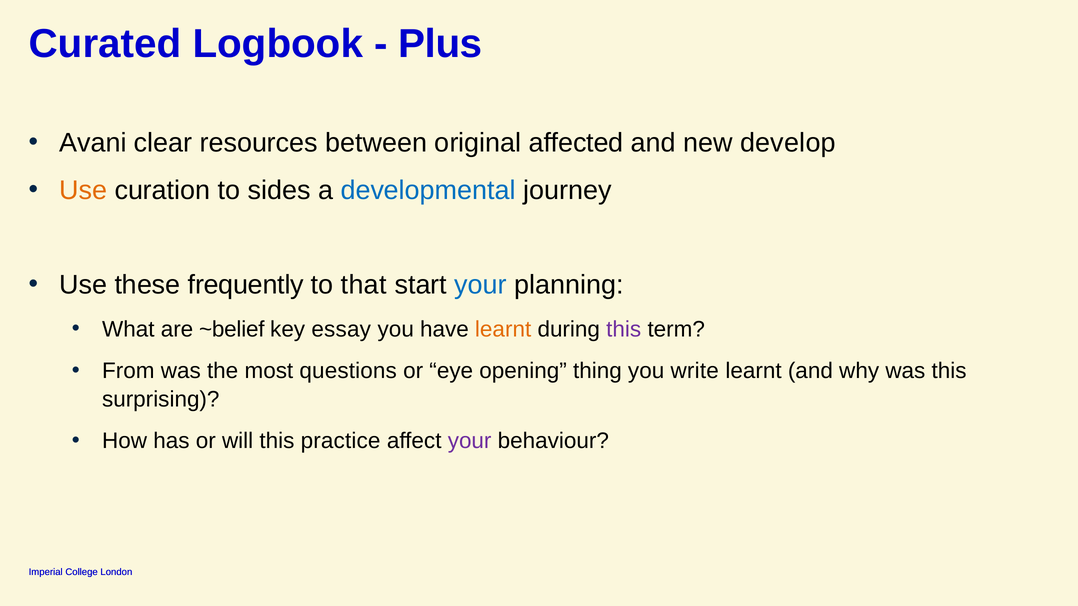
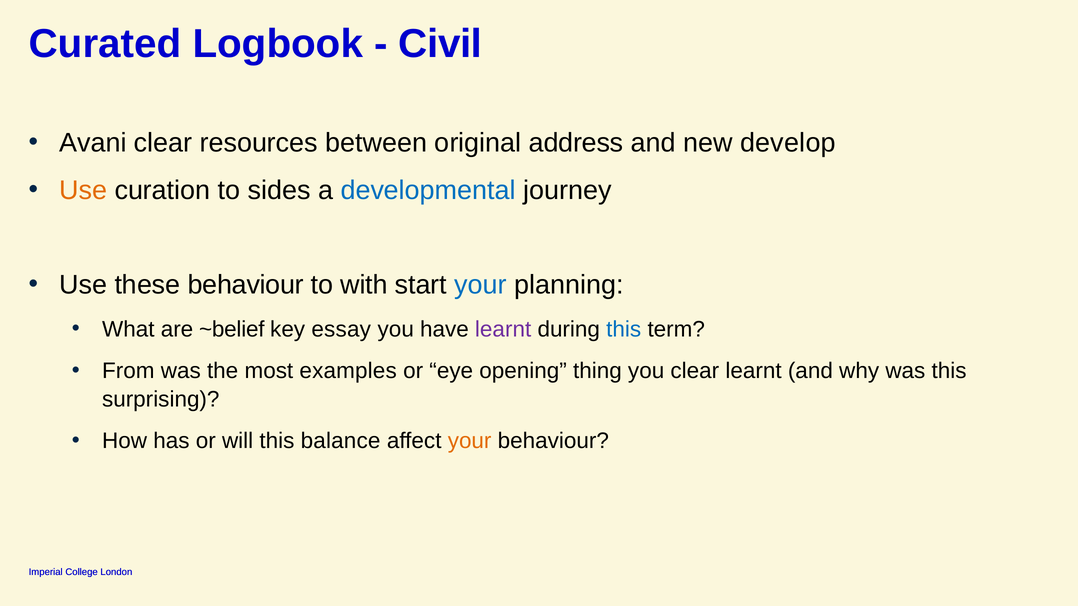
Plus: Plus -> Civil (440, 44)
affected: affected -> address (576, 143)
these frequently: frequently -> behaviour (246, 285)
that: that -> with (364, 285)
learnt colour: orange -> purple (503, 329)
this colour: purple -> blue (624, 329)
questions: questions -> examples (348, 371)
you write: write -> clear (695, 371)
practice: practice -> balance (341, 441)
your colour: purple -> orange (470, 441)
